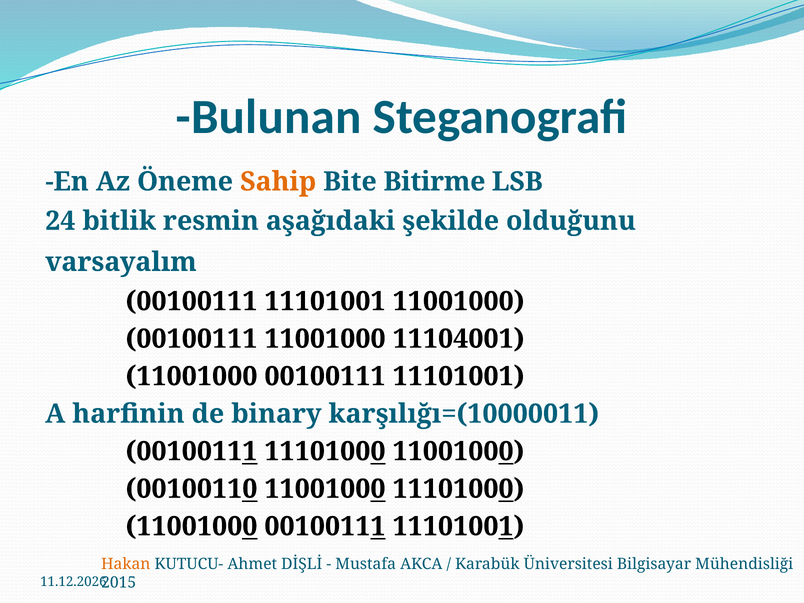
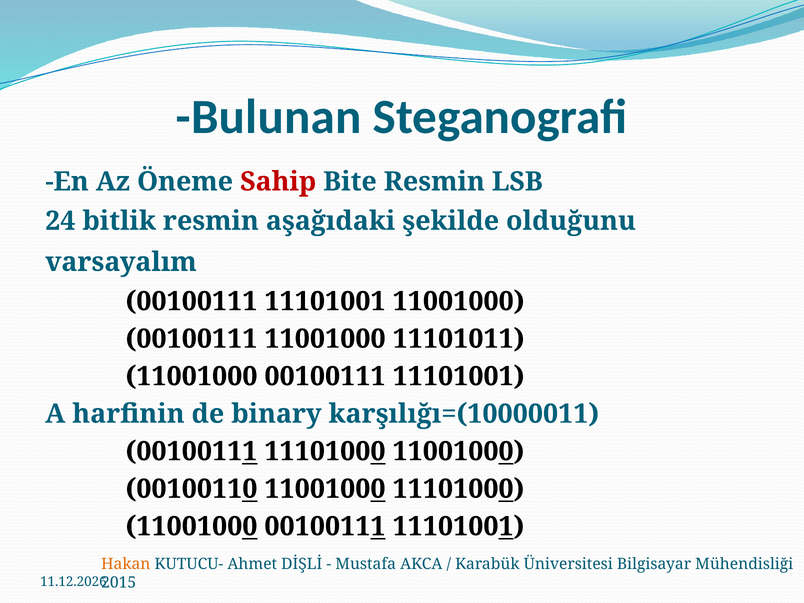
Sahip colour: orange -> red (278, 182)
Bite Bitirme: Bitirme -> Resmin (434, 182)
11104001: 11104001 -> 11101011 (459, 339)
